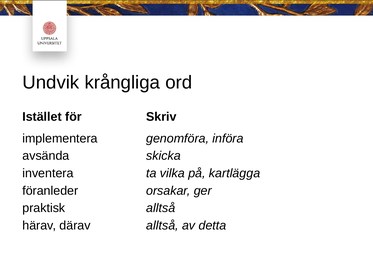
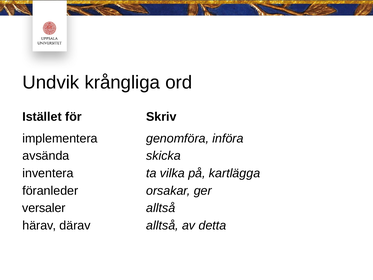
praktisk: praktisk -> versaler (44, 208)
